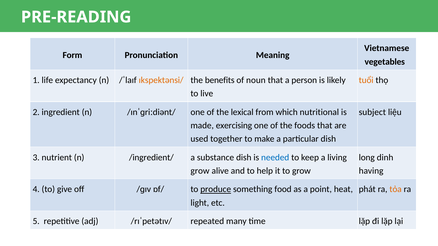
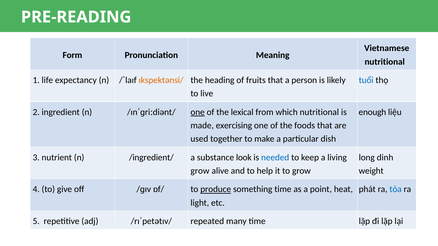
vegetables: vegetables -> nutritional (385, 62)
benefits: benefits -> heading (220, 80)
noun: noun -> fruits (256, 80)
tuổi colour: orange -> blue (366, 80)
one underline: none -> present (198, 112)
subject: subject -> enough (372, 112)
substance dish: dish -> look (244, 158)
having: having -> weight (371, 171)
something food: food -> time (283, 190)
tỏa colour: orange -> blue (396, 190)
